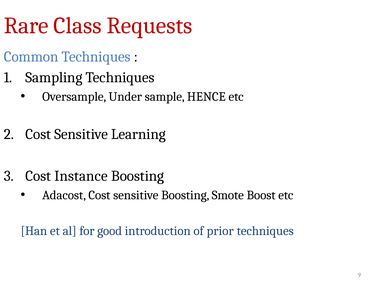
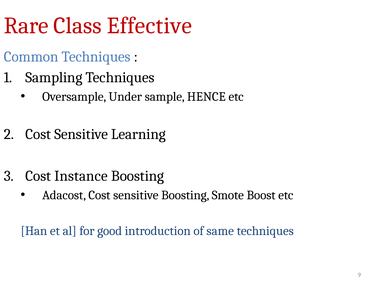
Requests: Requests -> Effective (149, 26)
prior: prior -> same (220, 231)
